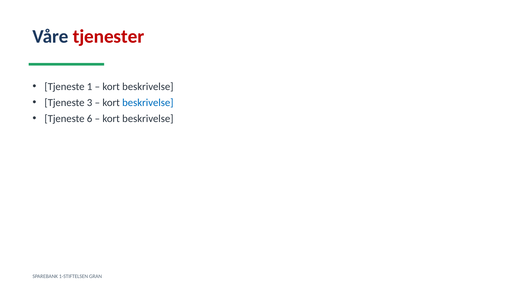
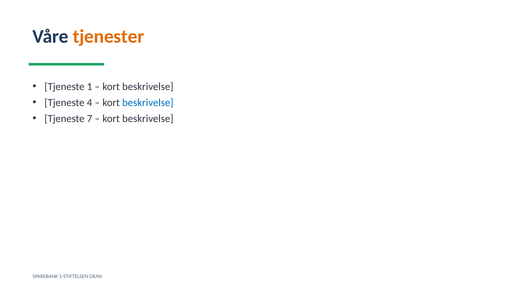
tjenester colour: red -> orange (108, 36)
3: 3 -> 4 (90, 103)
6: 6 -> 7 (90, 119)
